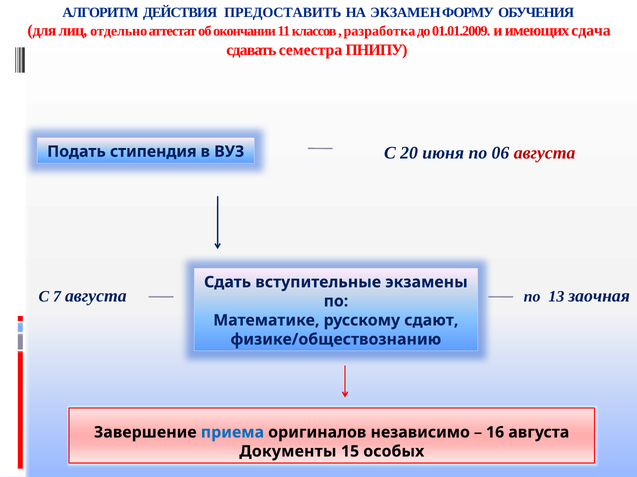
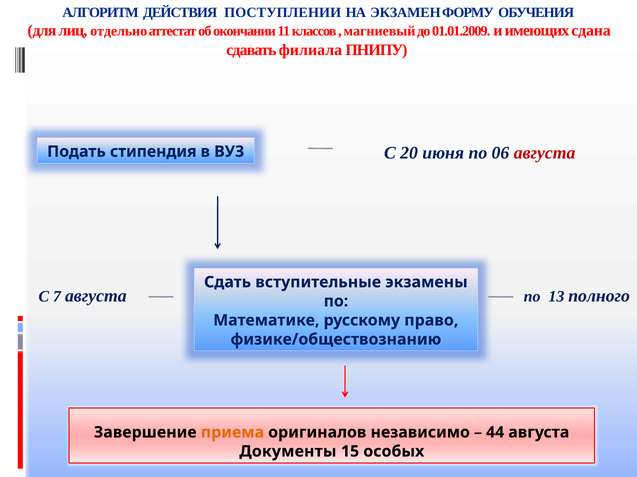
ПРЕДОСТАВИТЬ: ПРЕДОСТАВИТЬ -> ПОСТУПЛЕНИИ (283, 13)
разработка: разработка -> магниевый (379, 31)
сдача: сдача -> сдана (591, 31)
семестра: семестра -> филиала (310, 50)
заочная: заочная -> полного (599, 296)
сдают: сдают -> право (431, 321)
приема colour: blue -> orange (232, 433)
16: 16 -> 44 (495, 433)
